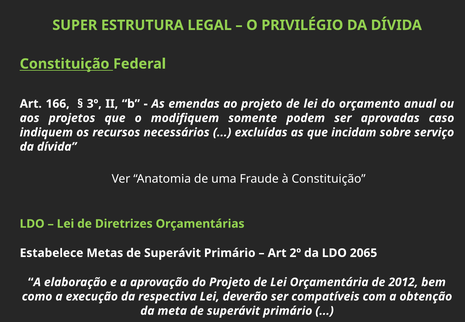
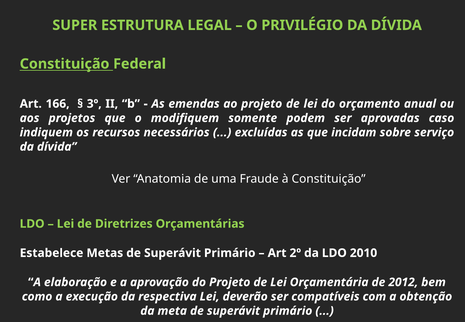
2065: 2065 -> 2010 (364, 253)
